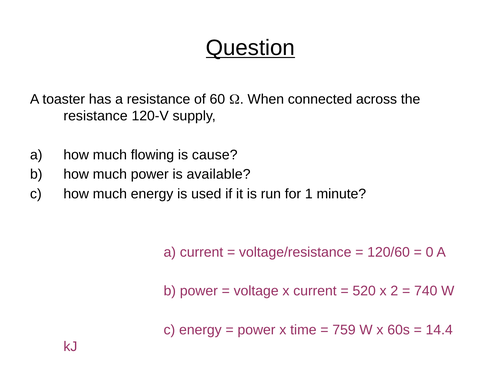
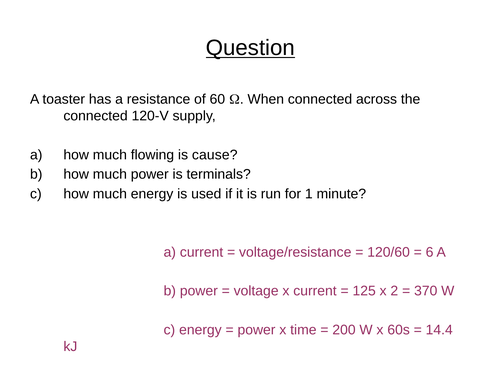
resistance: resistance -> connected (96, 116)
available: available -> terminals (219, 175)
0: 0 -> 6 (430, 253)
520: 520 -> 125 (364, 292)
740: 740 -> 370 (426, 292)
759: 759 -> 200 (344, 331)
